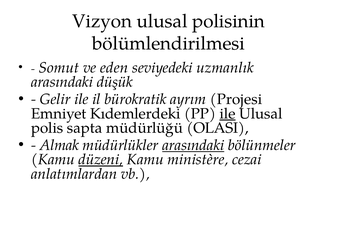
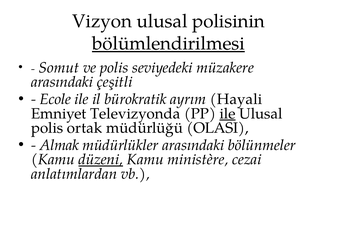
bölümlendirilmesi underline: none -> present (168, 44)
ve eden: eden -> polis (114, 68)
uzmanlık: uzmanlık -> müzakere (225, 68)
düşük: düşük -> çeşitli (115, 82)
Gelir: Gelir -> Ecole (55, 100)
Projesi: Projesi -> Hayali (236, 100)
Kıdemlerdeki: Kıdemlerdeki -> Televizyonda (135, 114)
sapta: sapta -> ortak (85, 128)
arasındaki underline: present -> none (193, 146)
